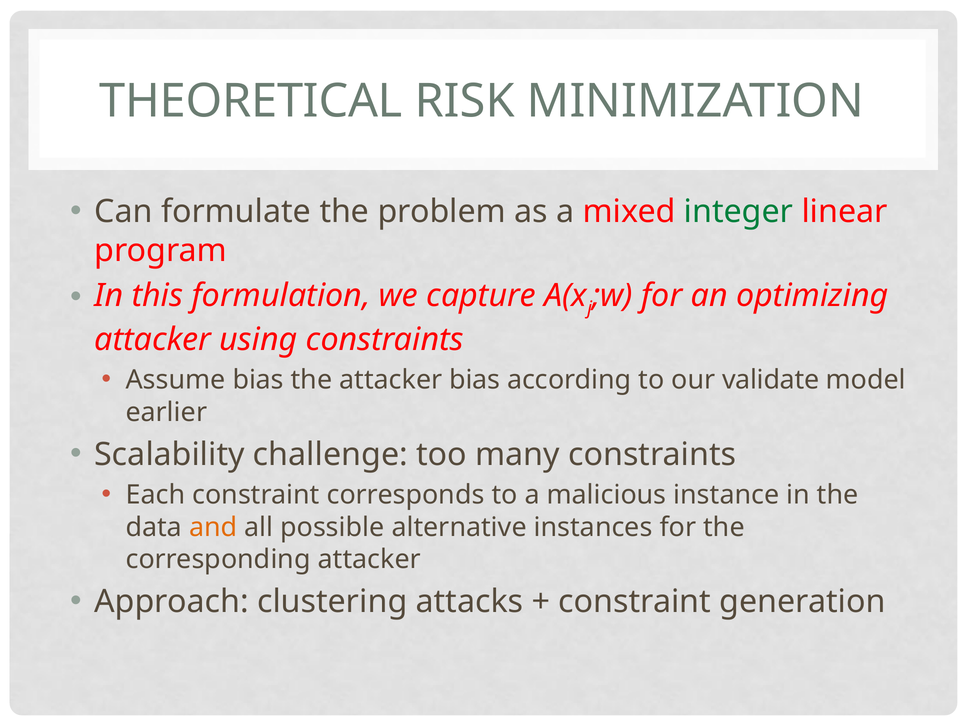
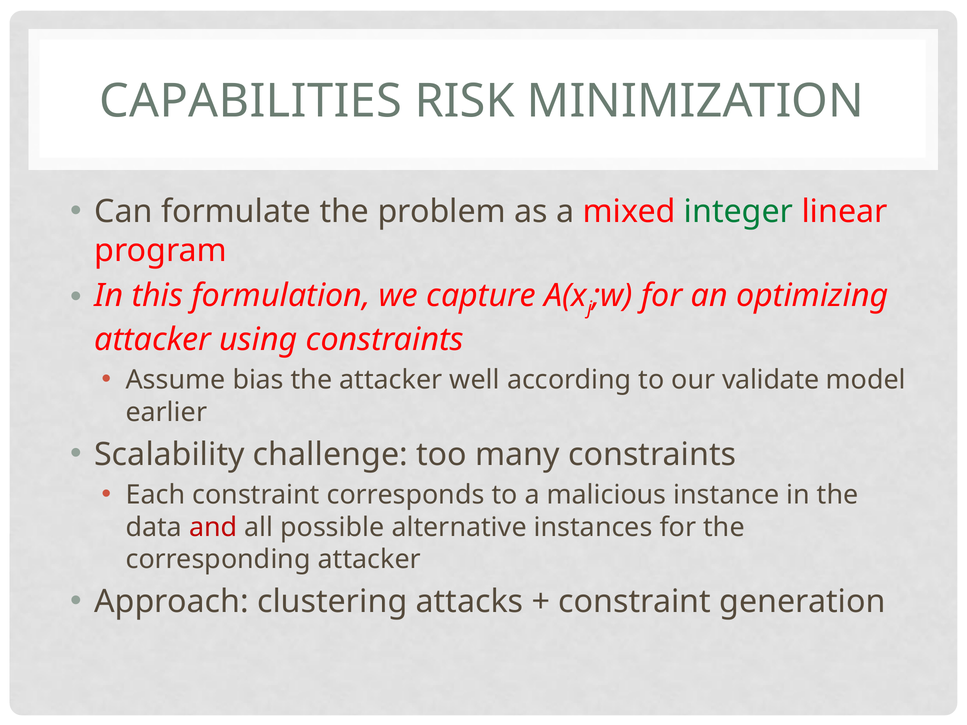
THEORETICAL: THEORETICAL -> CAPABILITIES (251, 101)
attacker bias: bias -> well (475, 380)
and colour: orange -> red (213, 527)
